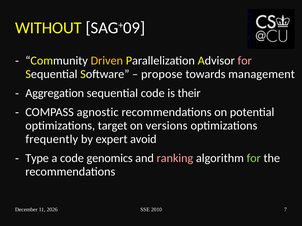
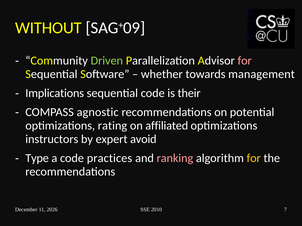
Driven colour: yellow -> light green (107, 61)
propose: propose -> whether (162, 74)
Aggregation: Aggregation -> Implications (55, 93)
target: target -> rating (112, 126)
versions: versions -> affiliated (167, 126)
frequently: frequently -> instructors (52, 139)
genomics: genomics -> practices (110, 158)
for colour: light green -> yellow (254, 158)
